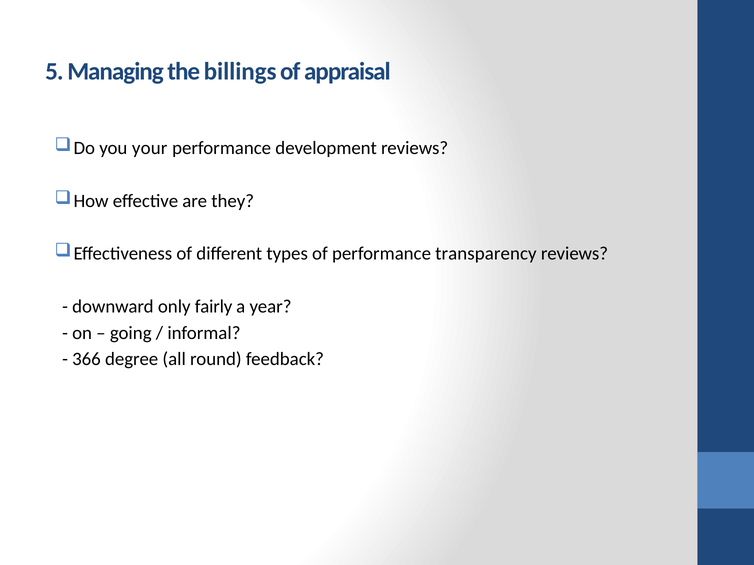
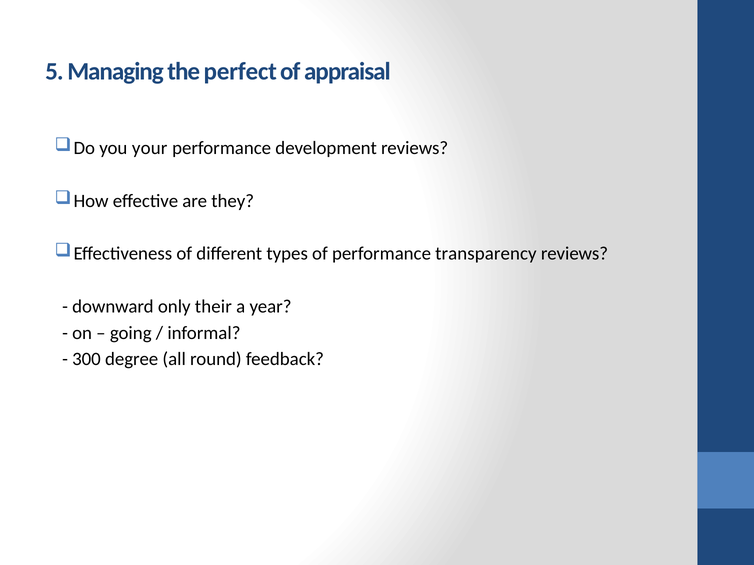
billings: billings -> perfect (240, 72)
fairly: fairly -> their (213, 307)
366: 366 -> 300 (86, 359)
